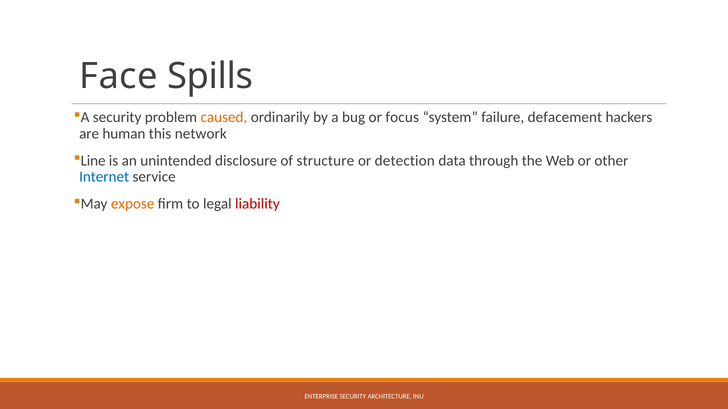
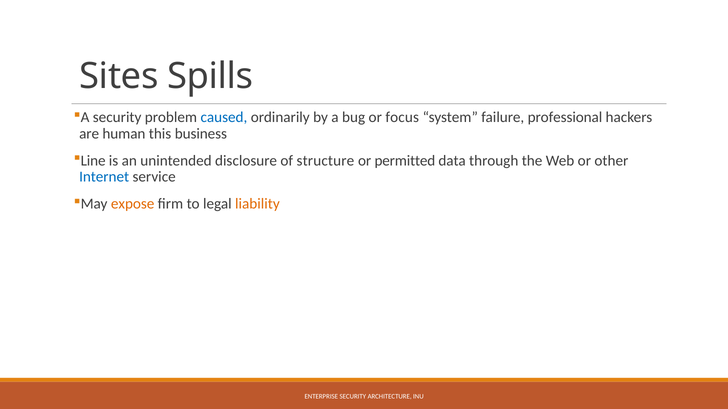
Face: Face -> Sites (119, 76)
caused colour: orange -> blue (224, 117)
defacement: defacement -> professional (565, 117)
network: network -> business (201, 134)
detection: detection -> permitted (405, 161)
liability colour: red -> orange (257, 204)
